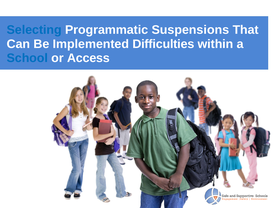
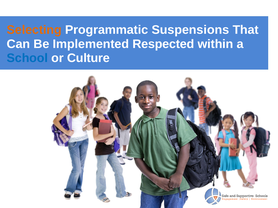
Selecting colour: blue -> orange (34, 30)
Difficulties: Difficulties -> Respected (163, 44)
Access: Access -> Culture (88, 58)
